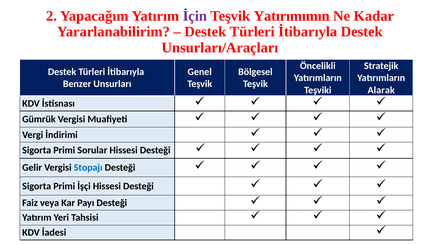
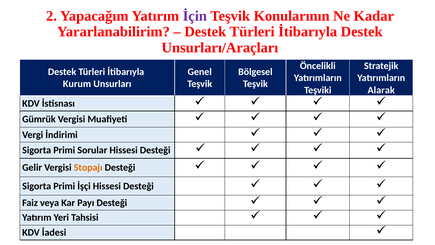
Yatırımımın: Yatırımımın -> Konularının (292, 16)
Benzer: Benzer -> Kurum (77, 84)
Stopajı colour: blue -> orange (88, 167)
